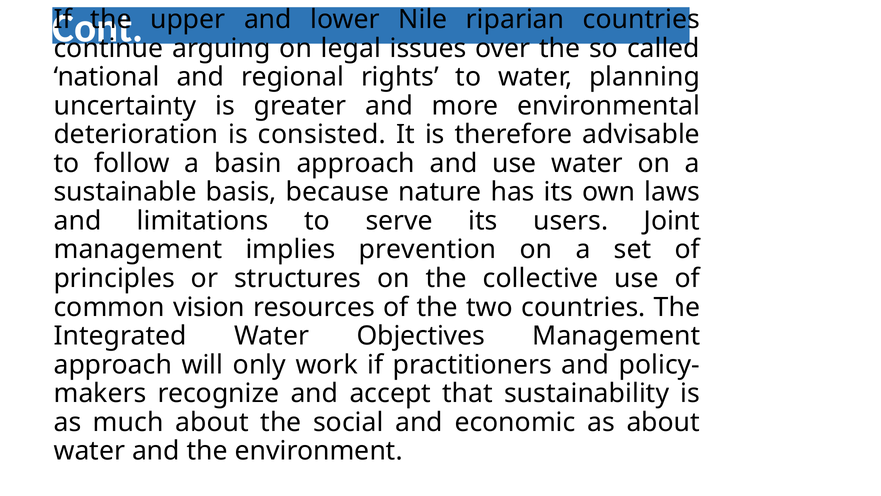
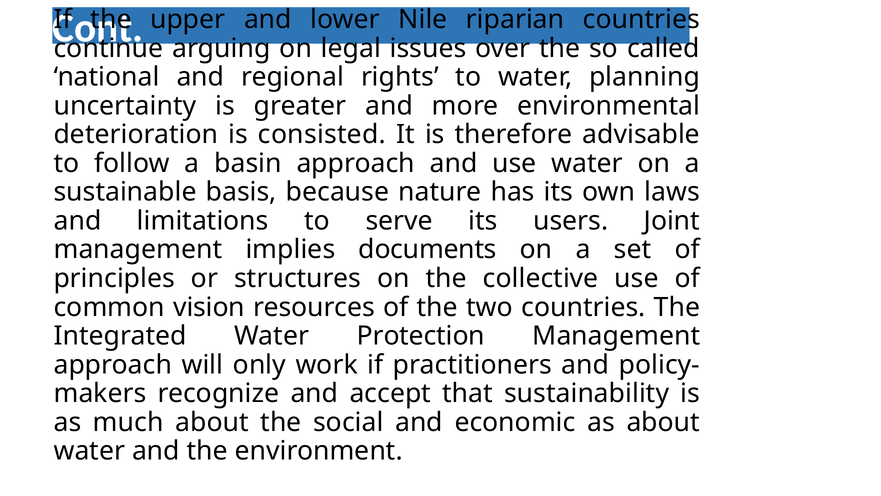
prevention: prevention -> documents (428, 249)
Objectives: Objectives -> Protection (421, 336)
